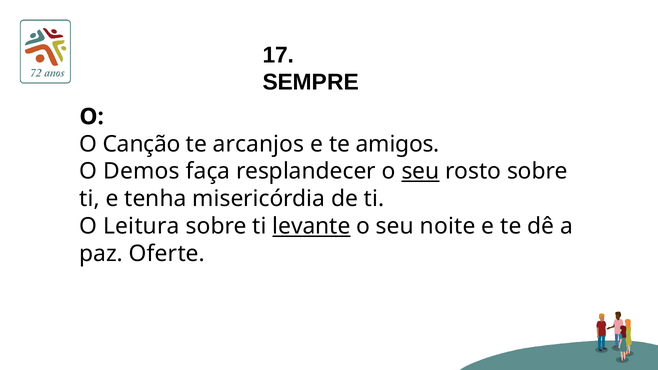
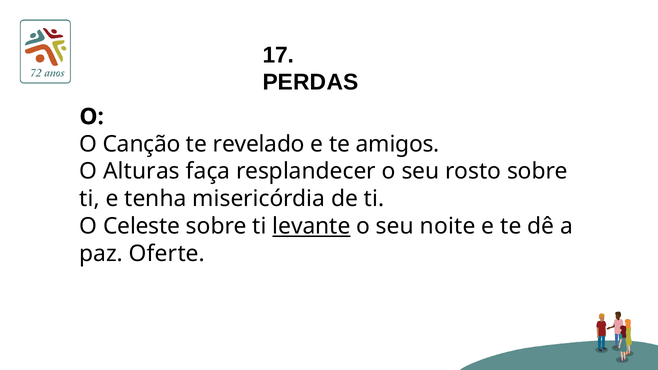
SEMPRE: SEMPRE -> PERDAS (311, 82)
arcanjos: arcanjos -> revelado (259, 144)
Demos: Demos -> Alturas (142, 172)
seu underline: present -> none (421, 172)
Leitura: Leitura -> Celeste (142, 226)
